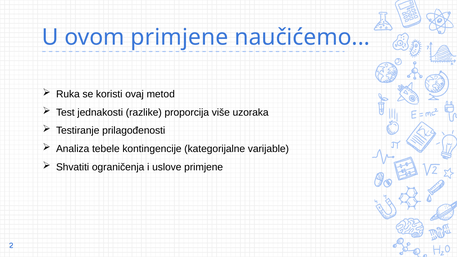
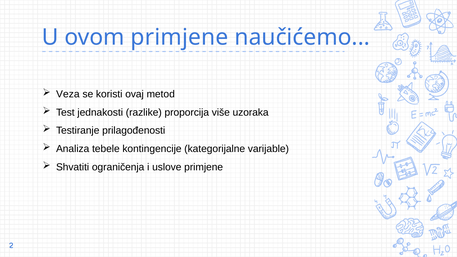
Ruka: Ruka -> Veza (68, 94)
